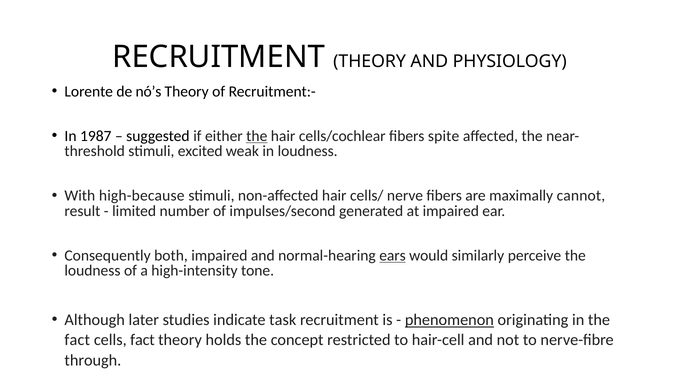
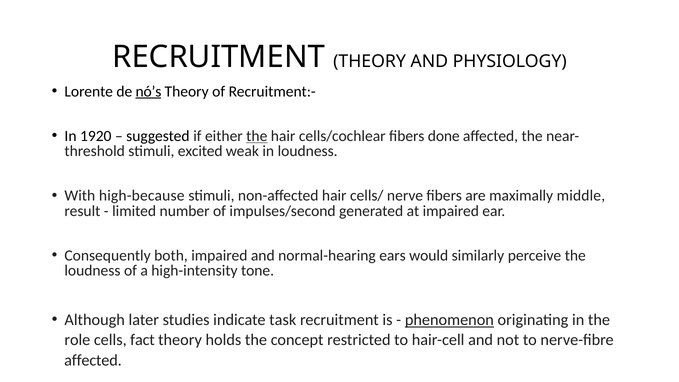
nó’s underline: none -> present (148, 91)
1987: 1987 -> 1920 (96, 136)
spite: spite -> done (444, 136)
cannot: cannot -> middle (581, 196)
ears underline: present -> none (393, 256)
fact: fact -> role (77, 340)
through: through -> affected (93, 360)
